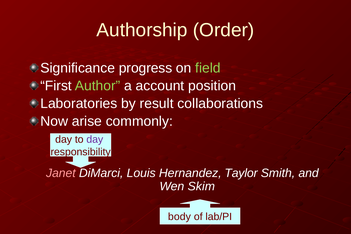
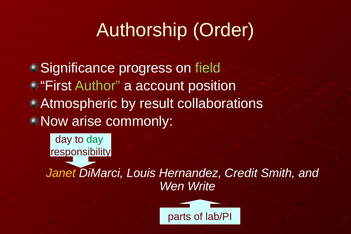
Laboratories: Laboratories -> Atmospheric (79, 103)
day colour: purple -> green (95, 139)
Janet colour: pink -> yellow (61, 173)
Taylor: Taylor -> Credit (241, 173)
Skim: Skim -> Write (201, 186)
body: body -> parts (179, 217)
